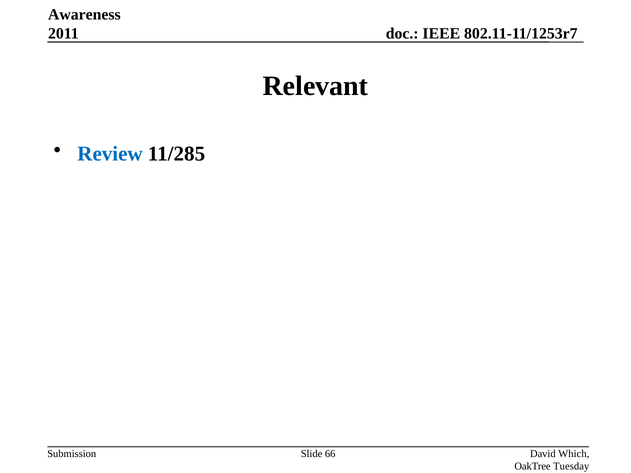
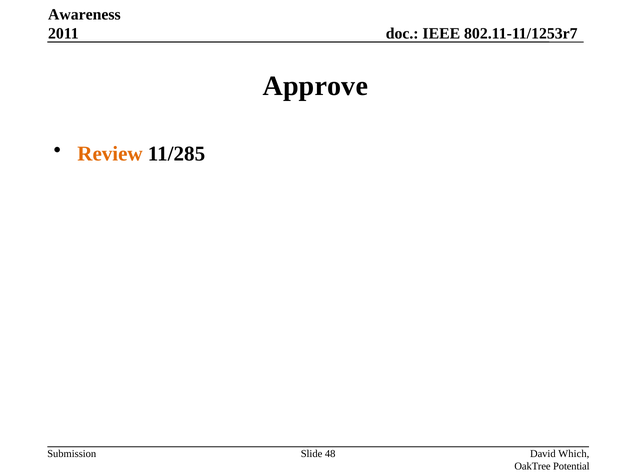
Relevant: Relevant -> Approve (315, 86)
Review colour: blue -> orange (110, 154)
66: 66 -> 48 (330, 454)
Tuesday: Tuesday -> Potential (571, 467)
